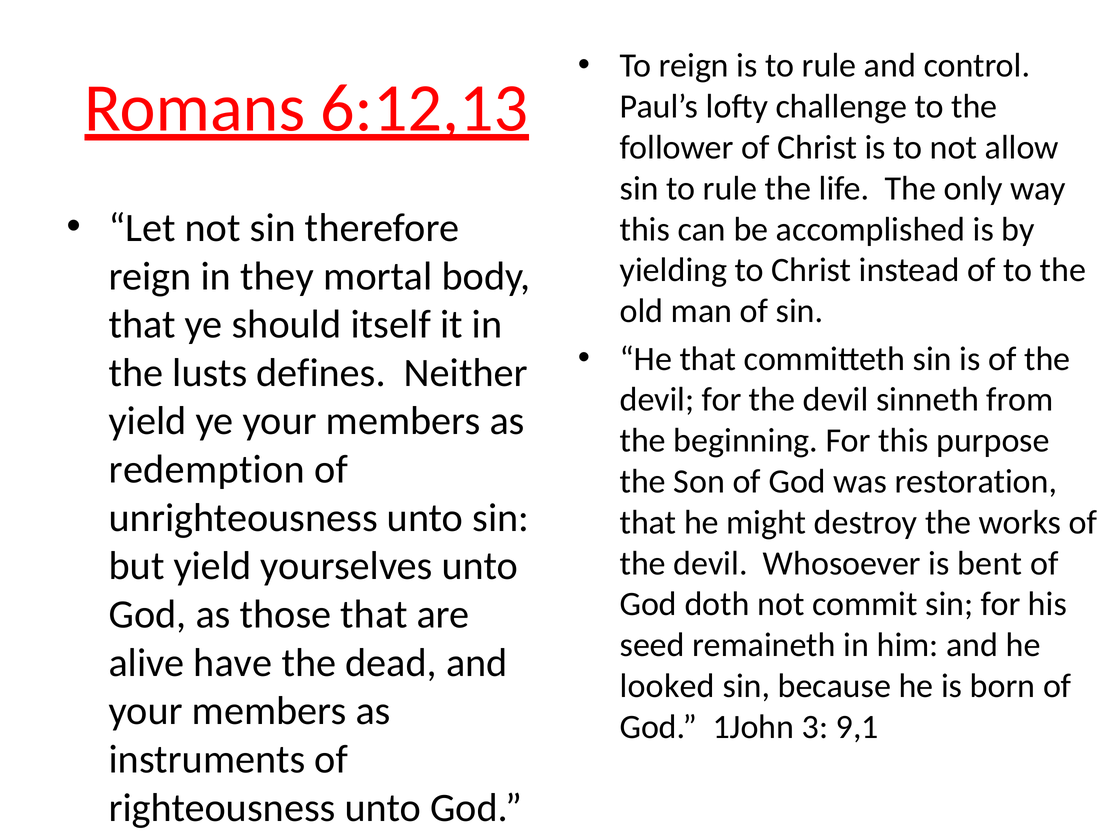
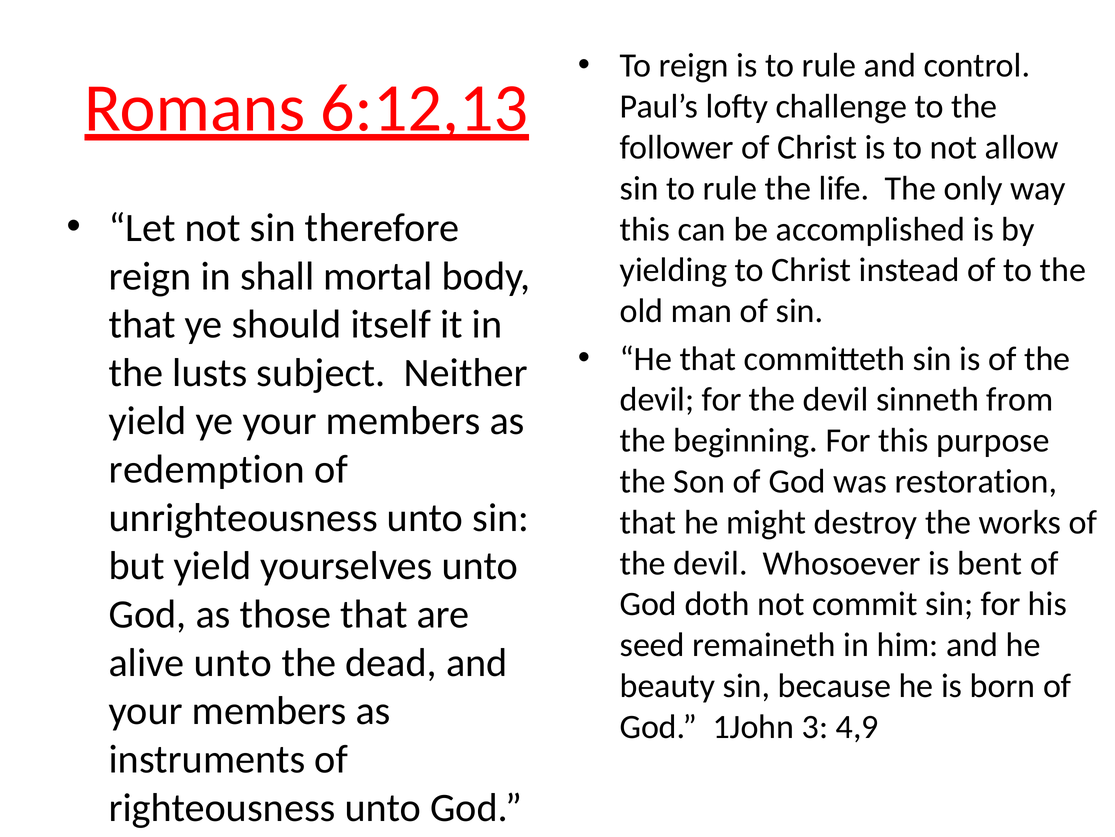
they: they -> shall (277, 276)
defines: defines -> subject (321, 373)
alive have: have -> unto (233, 662)
looked: looked -> beauty (667, 685)
9,1: 9,1 -> 4,9 (857, 726)
